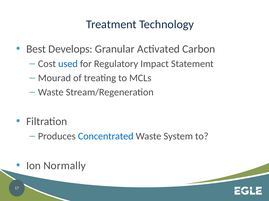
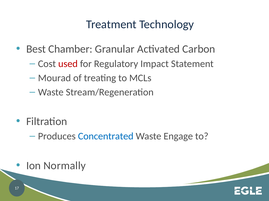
Develops: Develops -> Chamber (70, 49)
used colour: blue -> red (68, 64)
System: System -> Engage (178, 137)
